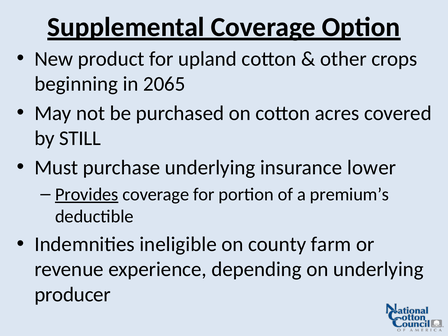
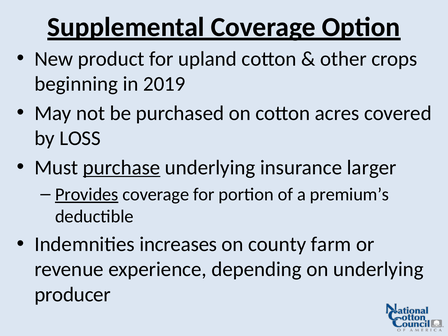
2065: 2065 -> 2019 (164, 84)
STILL: STILL -> LOSS (80, 138)
purchase underline: none -> present (122, 167)
lower: lower -> larger (372, 167)
ineligible: ineligible -> increases (178, 244)
